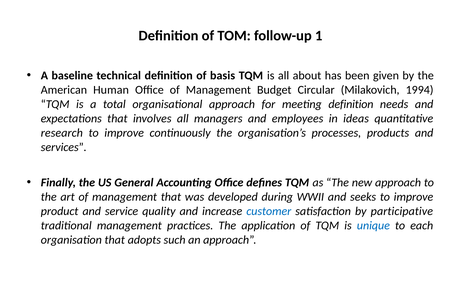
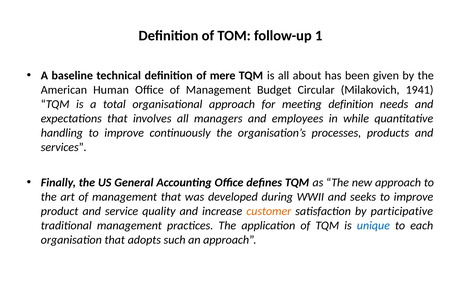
basis: basis -> mere (223, 75)
1994: 1994 -> 1941 (420, 90)
ideas: ideas -> while (356, 118)
research: research -> handling (62, 133)
customer colour: blue -> orange (269, 211)
